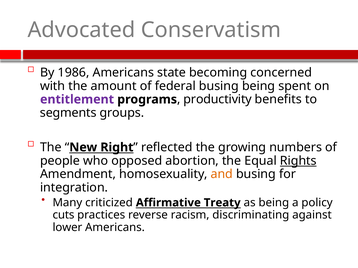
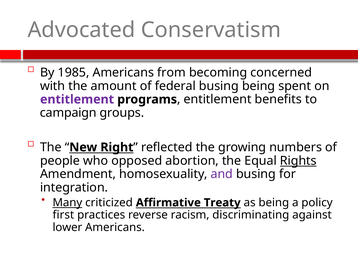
1986: 1986 -> 1985 (74, 73)
state: state -> from (171, 73)
productivity: productivity -> entitlement (218, 100)
segments: segments -> campaign (68, 113)
and colour: orange -> purple (222, 174)
Many underline: none -> present (67, 203)
cuts: cuts -> first (63, 215)
